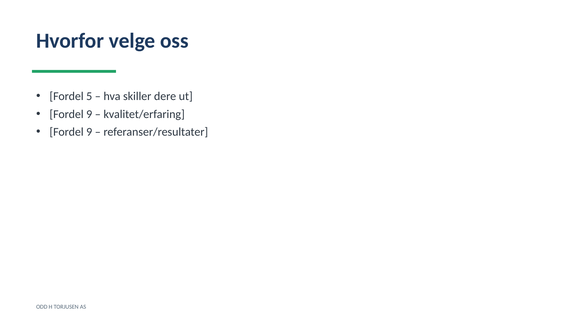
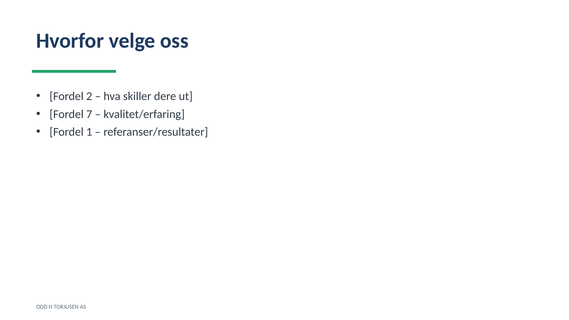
5: 5 -> 2 (89, 96)
9: 9 -> 7 (89, 114)
9: 9 -> 1 (89, 132)
